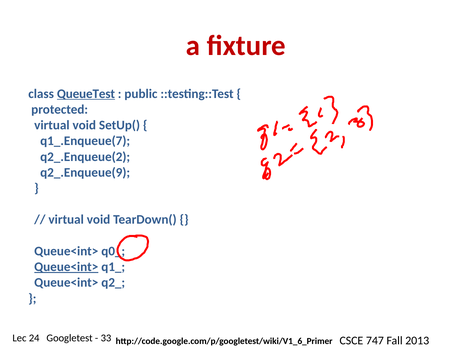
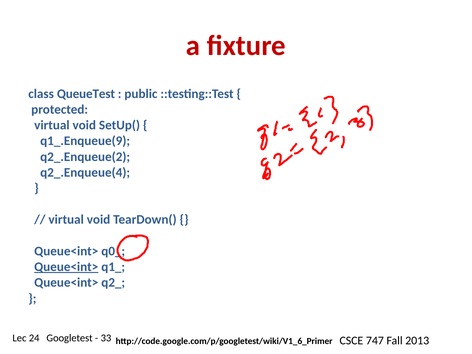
QueueTest underline: present -> none (86, 94)
q1_.Enqueue(7: q1_.Enqueue(7 -> q1_.Enqueue(9 (85, 141)
q2_.Enqueue(9: q2_.Enqueue(9 -> q2_.Enqueue(4 (85, 172)
